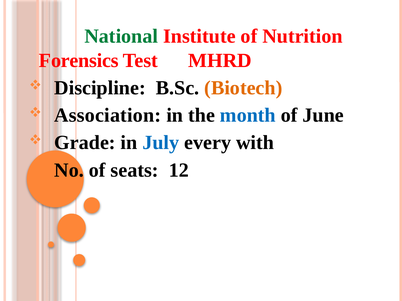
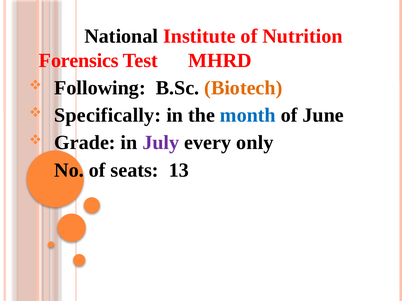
National colour: green -> black (121, 36)
Discipline: Discipline -> Following (100, 88)
Association: Association -> Specifically (108, 115)
July colour: blue -> purple (161, 143)
with: with -> only (255, 143)
12: 12 -> 13 (179, 170)
